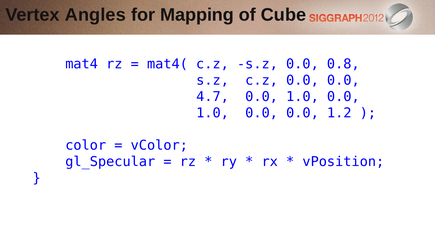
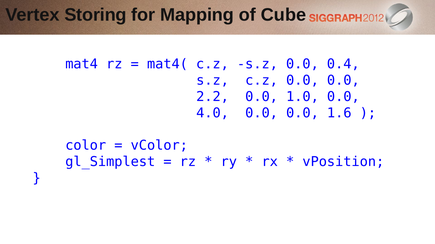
Angles: Angles -> Storing (96, 15)
0.8: 0.8 -> 0.4 (343, 64)
4.7: 4.7 -> 2.2 (213, 97)
1.0: 1.0 -> 4.0 (213, 113)
1.2: 1.2 -> 1.6 (339, 113)
gl_Specular: gl_Specular -> gl_Simplest (110, 162)
